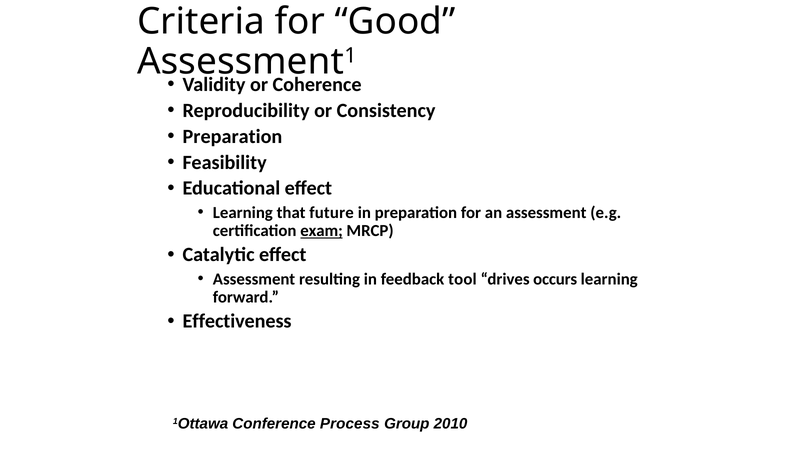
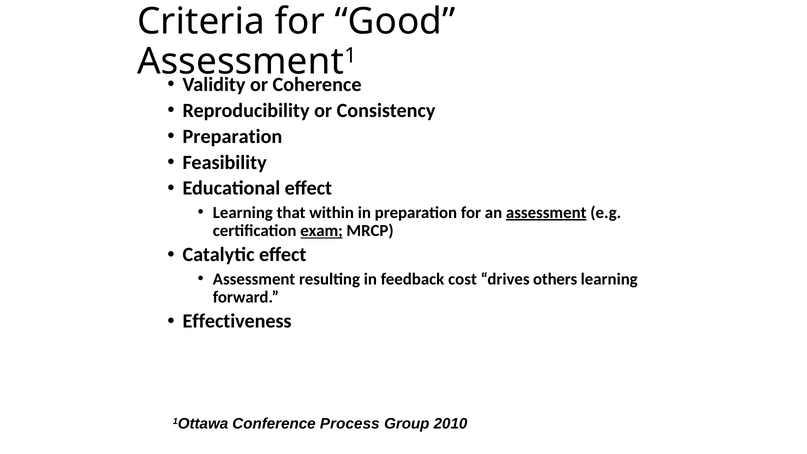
future: future -> within (332, 212)
assessment underline: none -> present (546, 212)
tool: tool -> cost (463, 279)
occurs: occurs -> others (555, 279)
